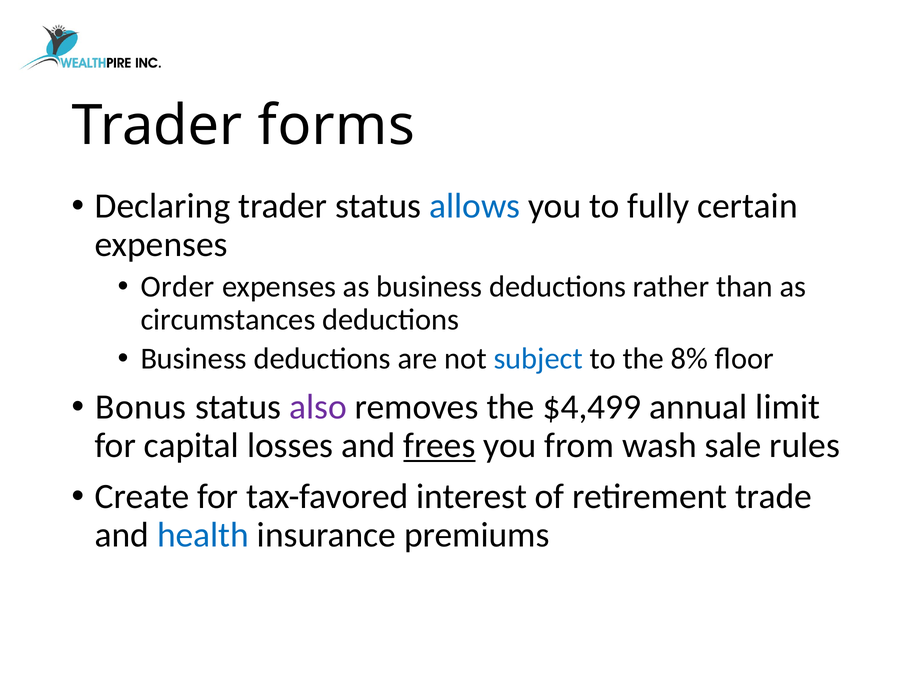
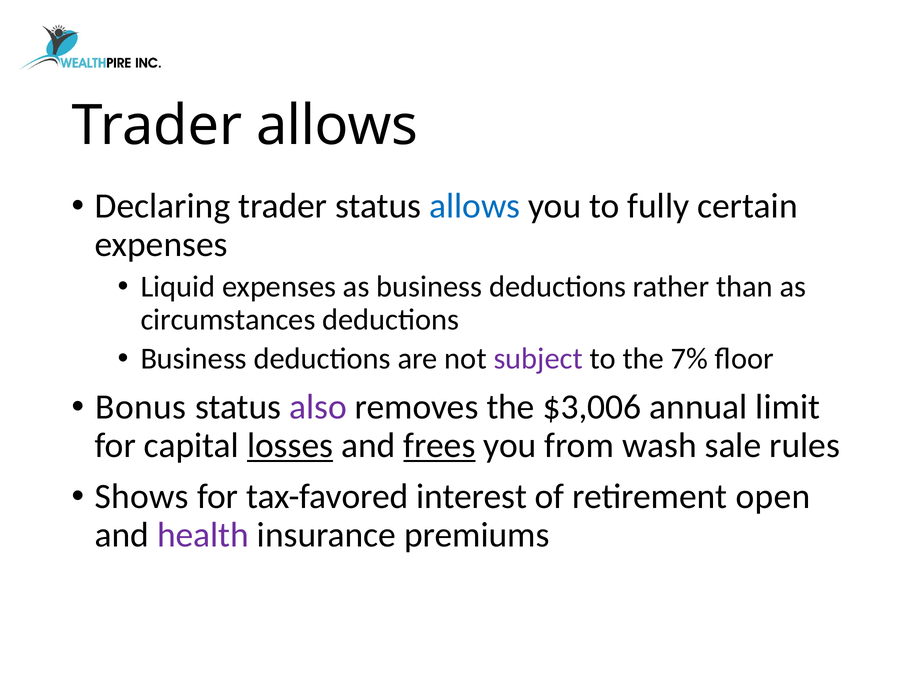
Trader forms: forms -> allows (337, 126)
Order: Order -> Liquid (178, 286)
subject colour: blue -> purple (538, 359)
8%: 8% -> 7% (689, 359)
$4,499: $4,499 -> $3,006 (592, 407)
losses underline: none -> present (290, 445)
Create: Create -> Shows (142, 496)
trade: trade -> open (773, 496)
health colour: blue -> purple (203, 535)
